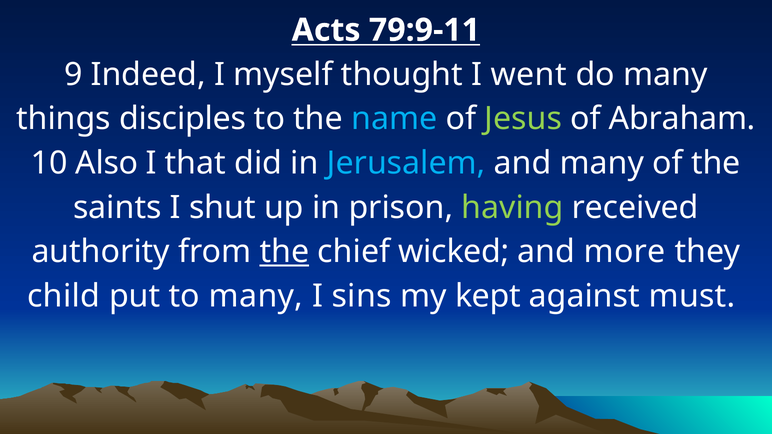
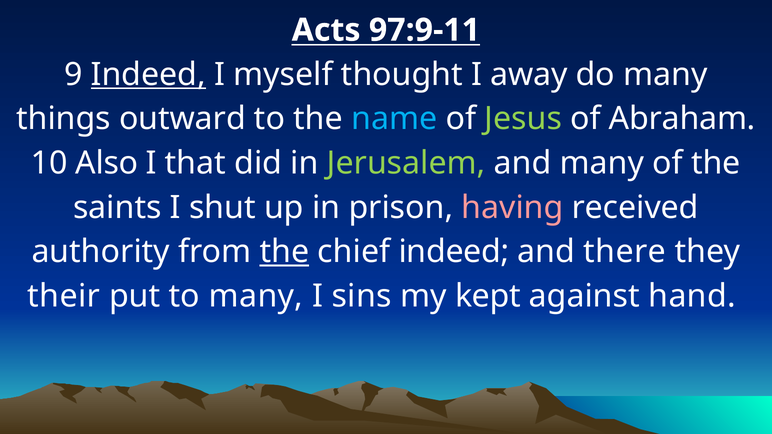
79:9-11: 79:9-11 -> 97:9-11 (424, 30)
Indeed underline: none -> present (148, 75)
went: went -> away (529, 75)
disciples: disciples -> outward (182, 119)
Jerusalem colour: light blue -> light green (406, 163)
having colour: light green -> pink (512, 208)
chief wicked: wicked -> indeed (454, 252)
more: more -> there (625, 252)
child: child -> their (64, 296)
must: must -> hand (692, 296)
